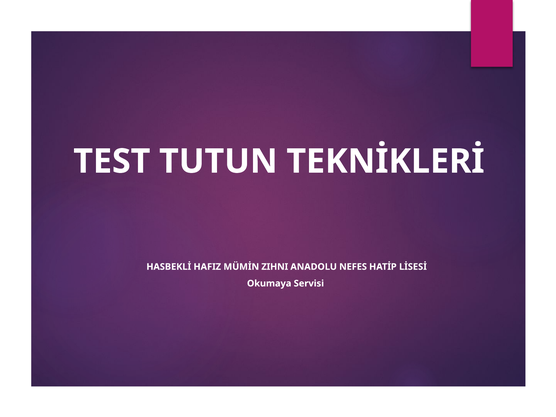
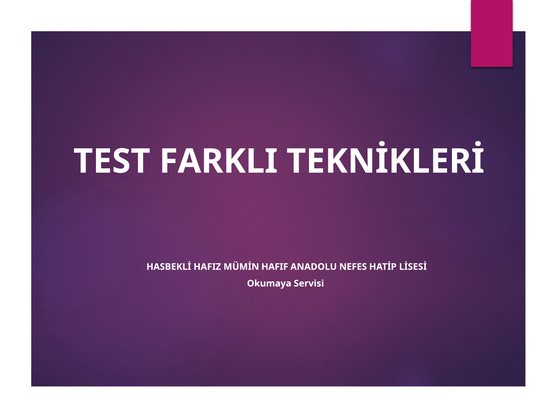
TUTUN: TUTUN -> FARKLI (218, 161)
ZIHNI: ZIHNI -> HAFIF (275, 267)
